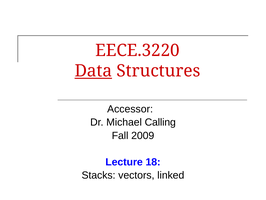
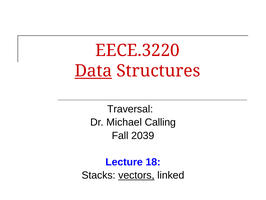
Accessor: Accessor -> Traversal (130, 109)
2009: 2009 -> 2039 (143, 135)
vectors underline: none -> present (136, 175)
